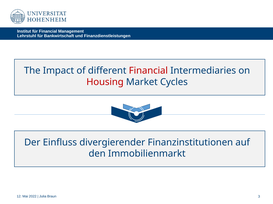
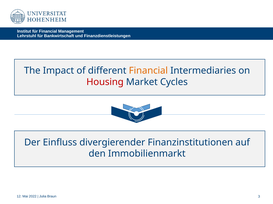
Financial colour: red -> orange (148, 71)
